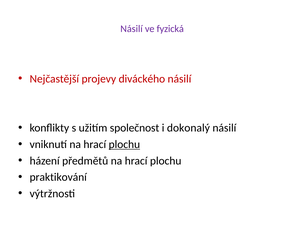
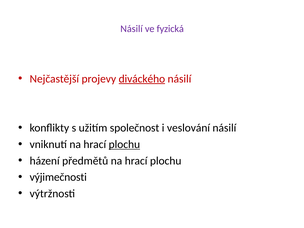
diváckého underline: none -> present (142, 79)
dokonalý: dokonalý -> veslování (188, 128)
praktikování: praktikování -> výjimečnosti (58, 177)
